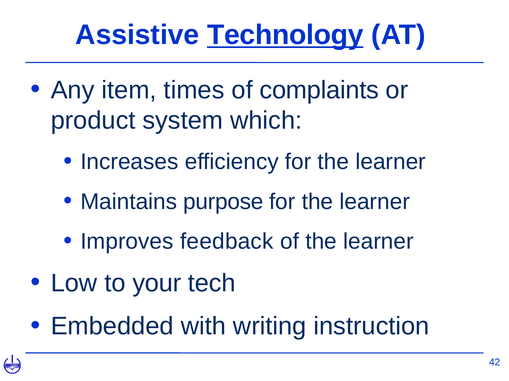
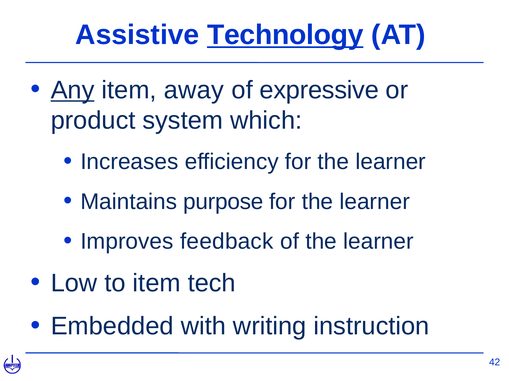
Any underline: none -> present (73, 90)
times: times -> away (194, 90)
complaints: complaints -> expressive (319, 90)
to your: your -> item (157, 284)
